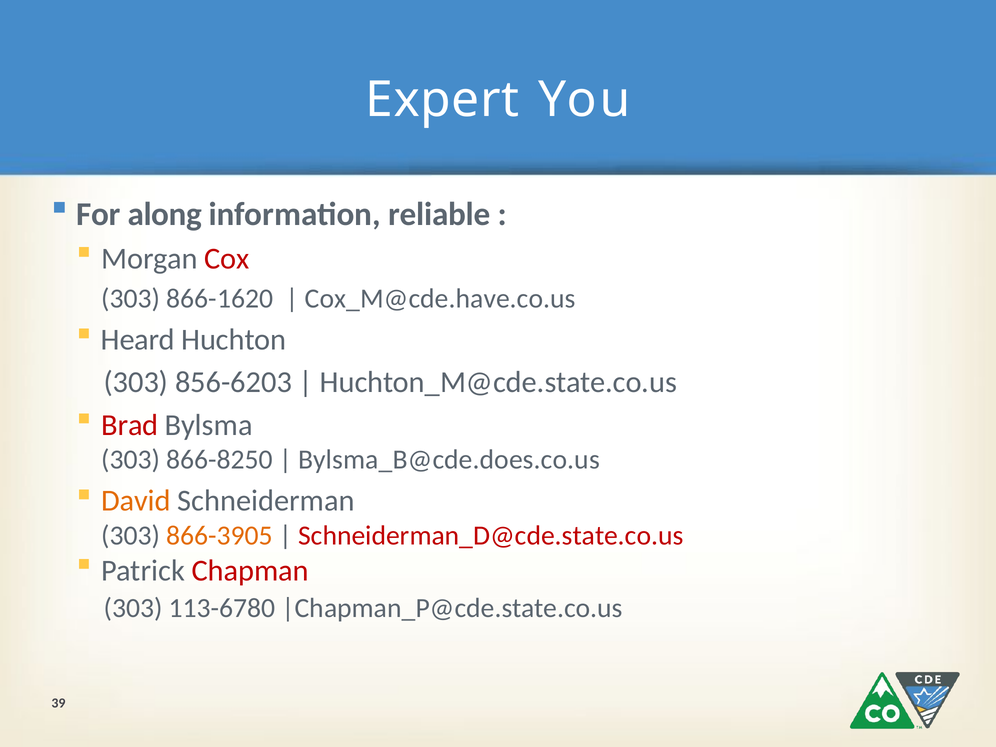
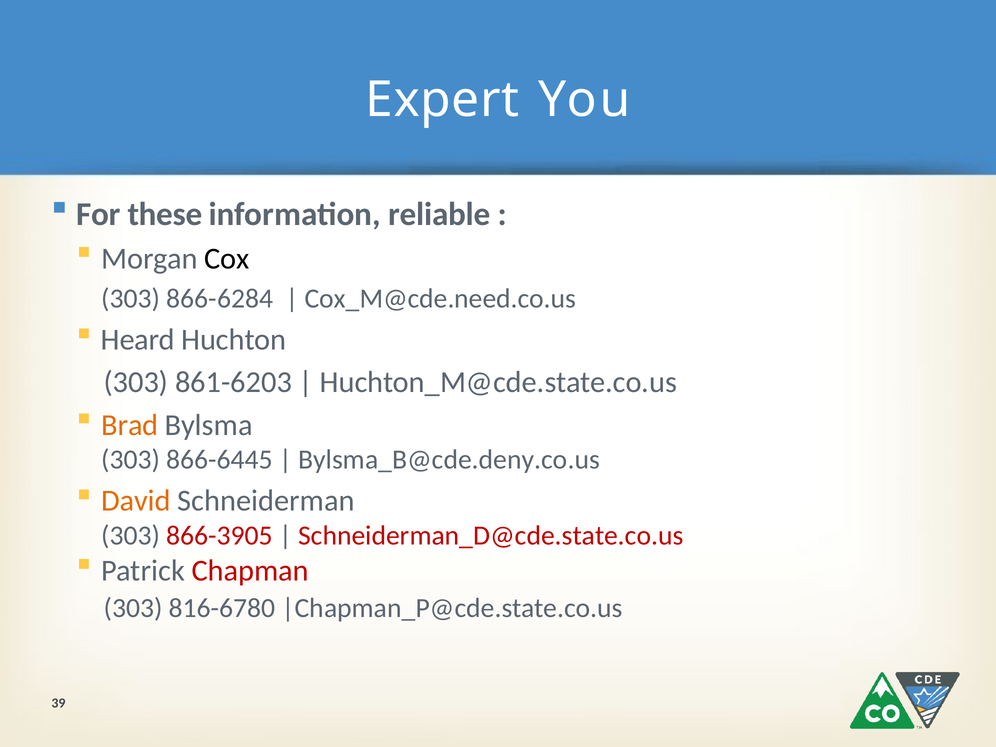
along: along -> these (165, 214)
Cox colour: red -> black (227, 259)
866-1620: 866-1620 -> 866-6284 (220, 299)
Cox_M@cde.have.co.us: Cox_M@cde.have.co.us -> Cox_M@cde.need.co.us (440, 299)
856-6203: 856-6203 -> 861-6203 (234, 382)
Brad colour: red -> orange (130, 425)
866-8250: 866-8250 -> 866-6445 (220, 460)
Bylsma_B@cde.does.co.us: Bylsma_B@cde.does.co.us -> Bylsma_B@cde.deny.co.us (449, 460)
866-3905 colour: orange -> red (220, 535)
113-6780: 113-6780 -> 816-6780 (222, 608)
